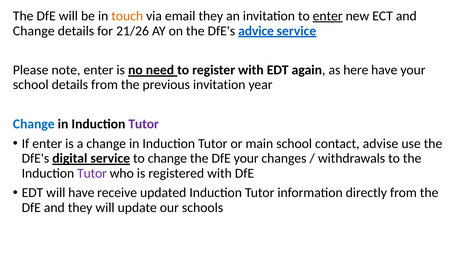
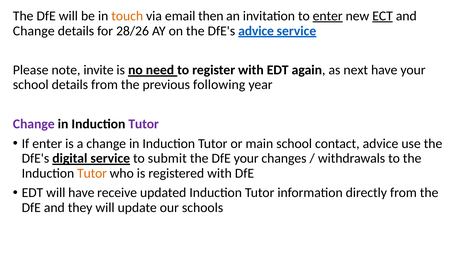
email they: they -> then (211, 16)
ECT underline: none -> present (383, 16)
21/26: 21/26 -> 28/26 (133, 31)
note enter: enter -> invite (99, 70)
here: here -> next (356, 70)
previous invitation: invitation -> following (219, 85)
Change colour: blue -> purple (34, 124)
contact advise: advise -> advice (381, 144)
to change: change -> submit (167, 159)
Tutor colour: purple -> orange (92, 173)
